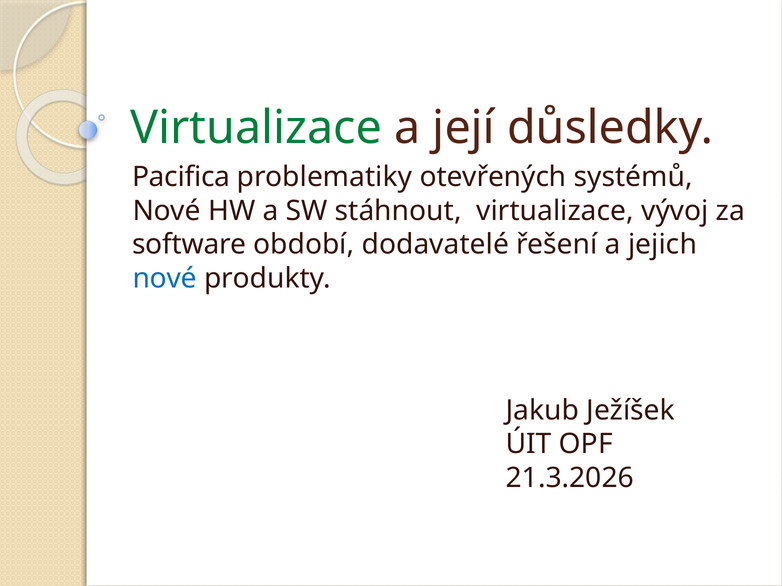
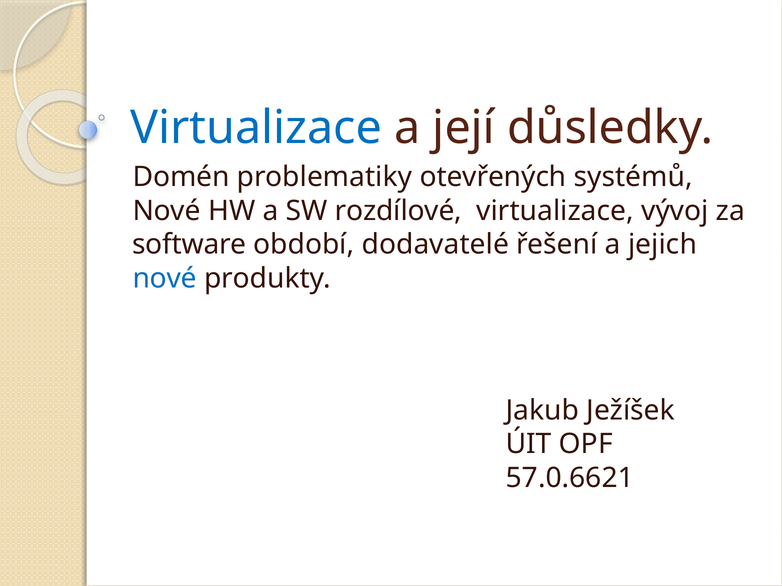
Virtualizace colour: green -> blue (256, 128)
Pacifica: Pacifica -> Domén (181, 177)
stáhnout: stáhnout -> rozdílové (398, 211)
21.3.2026: 21.3.2026 -> 57.0.6621 (570, 478)
